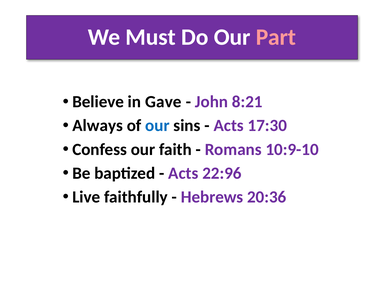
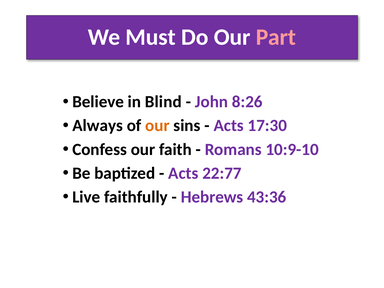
Gave: Gave -> Blind (163, 102)
8:21: 8:21 -> 8:26 (247, 102)
our colour: blue -> orange (157, 126)
22:96: 22:96 -> 22:77 (222, 173)
20:36: 20:36 -> 43:36 (267, 197)
